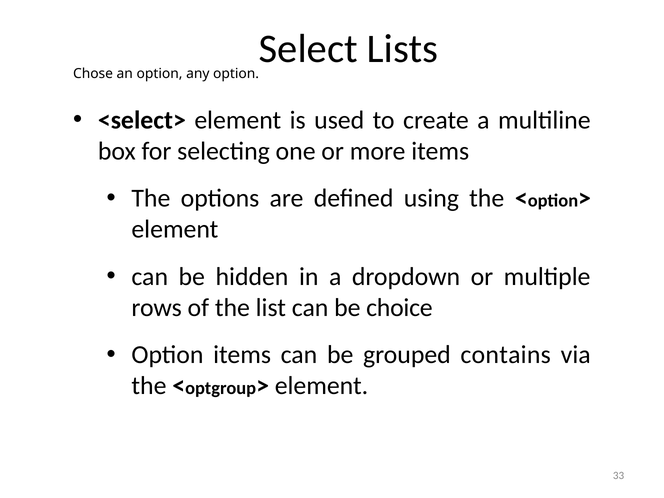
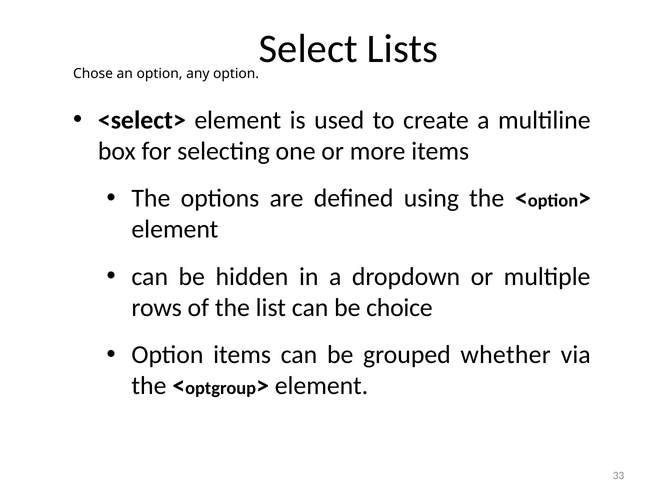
contains: contains -> whether (506, 355)
